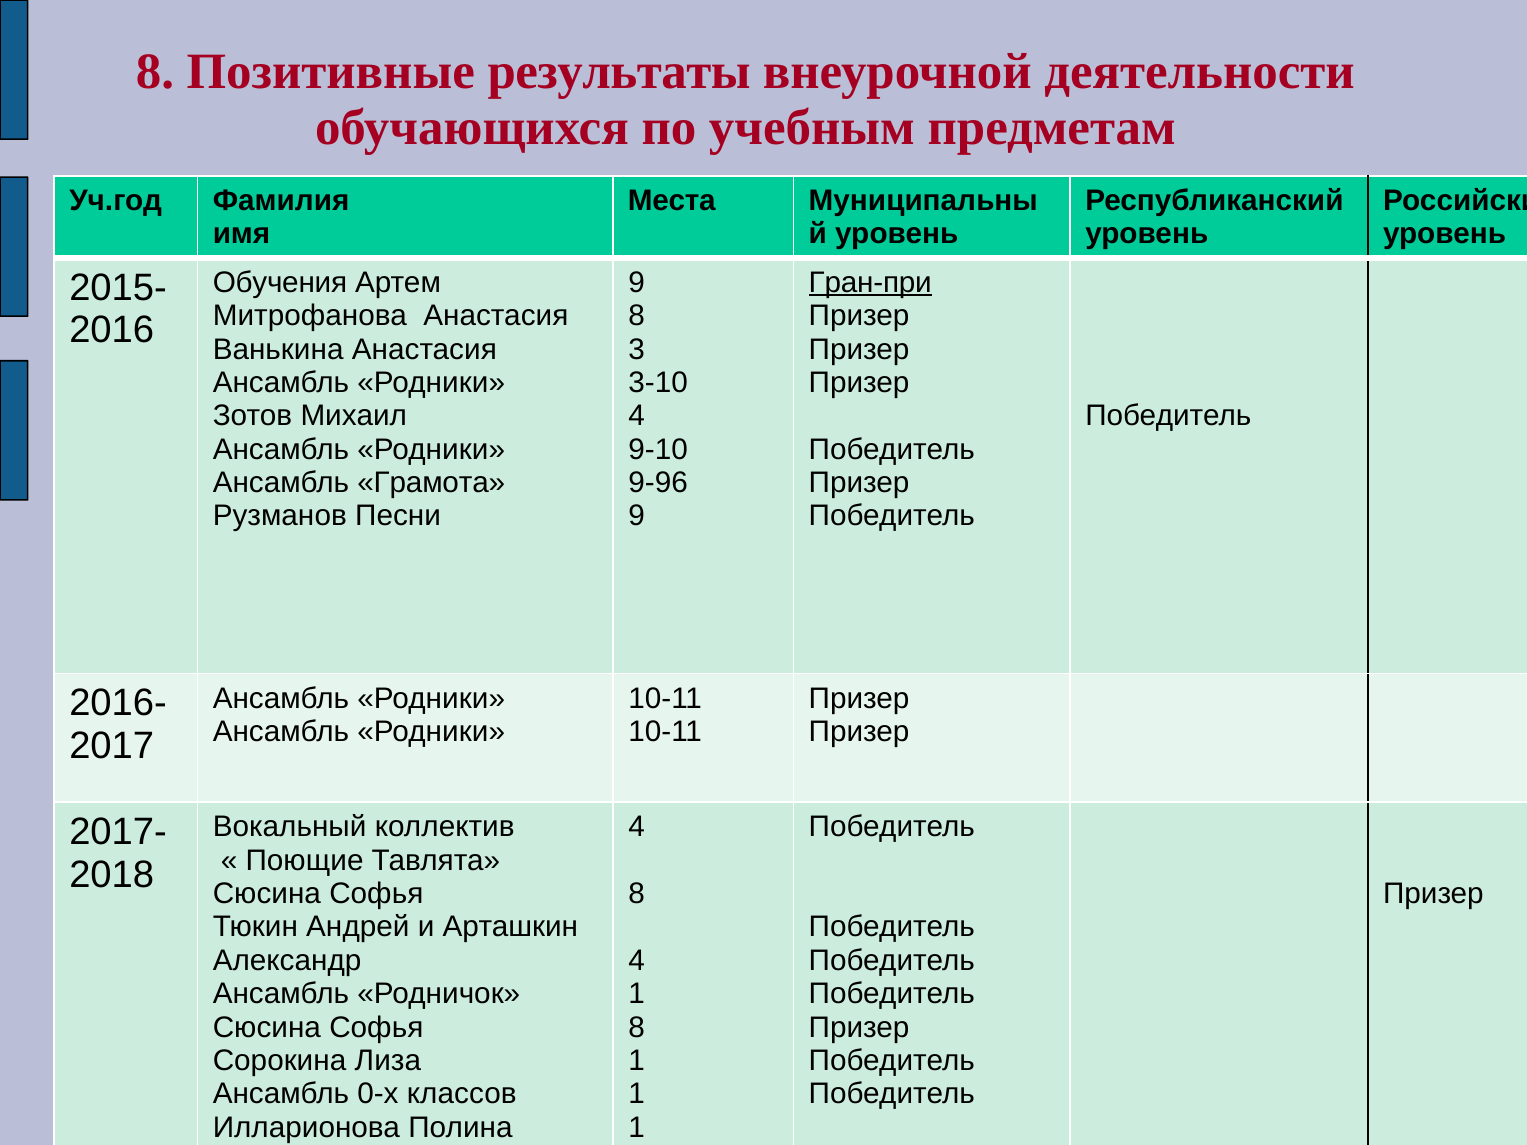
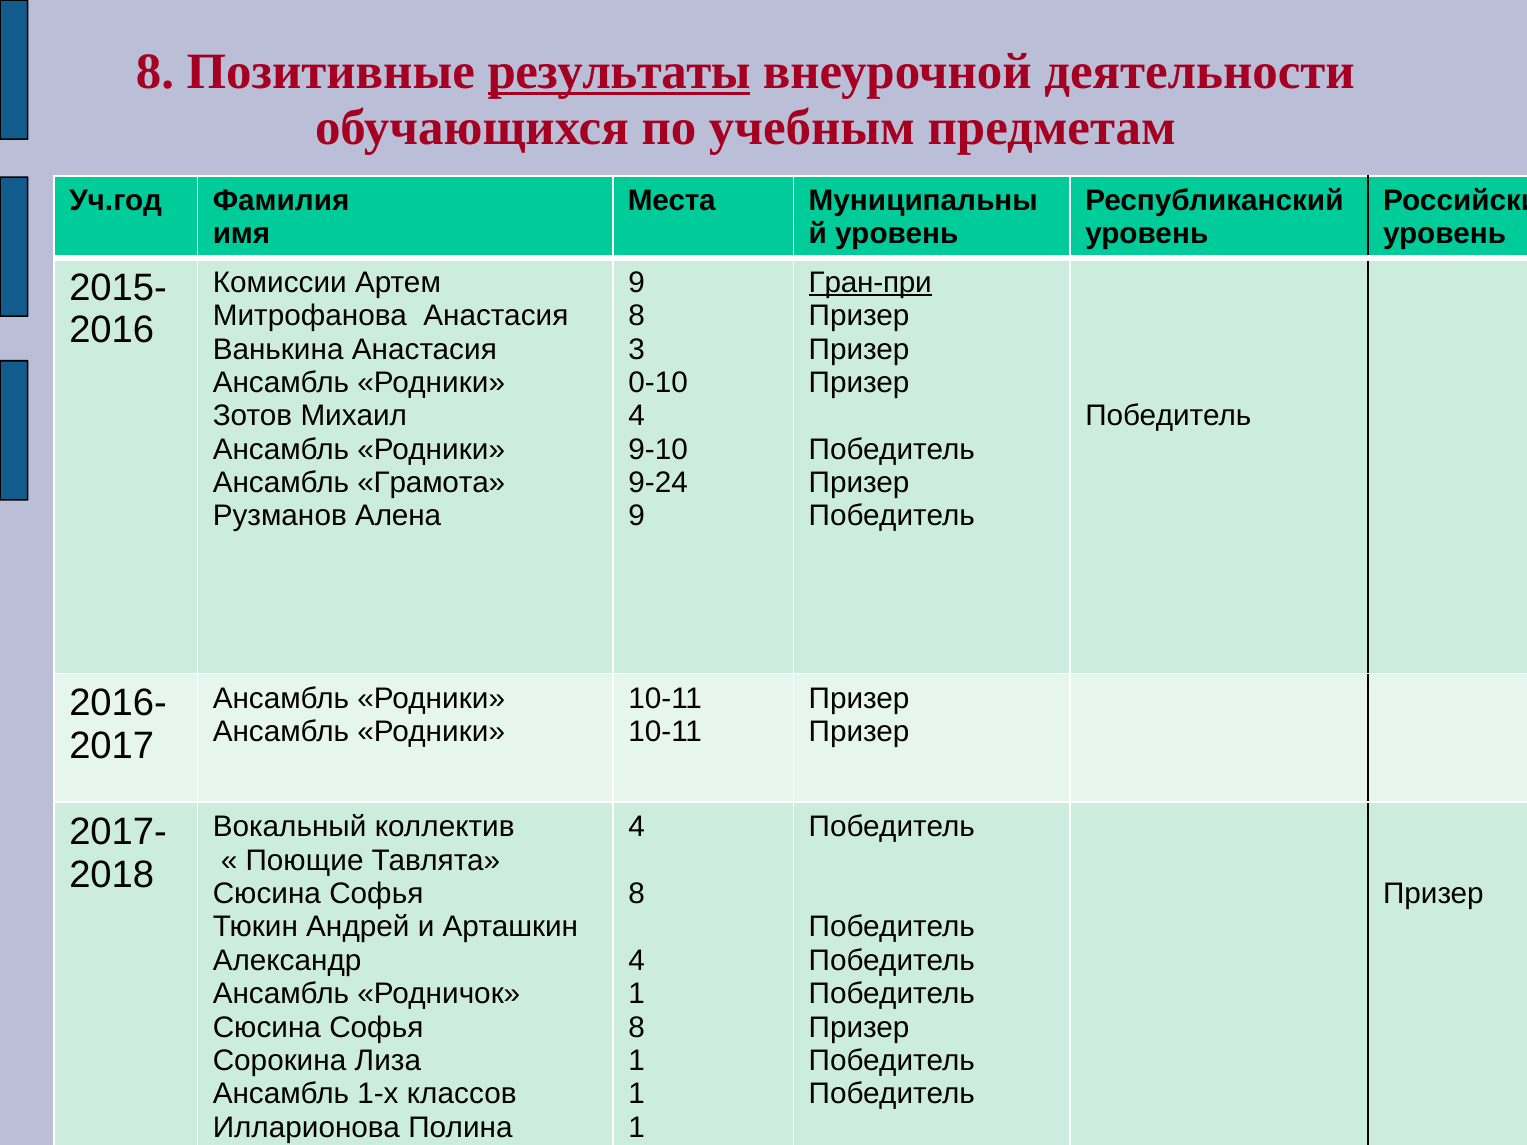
результаты underline: none -> present (619, 71)
Обучения: Обучения -> Комиссии (280, 283)
3-10: 3-10 -> 0-10 (658, 383)
9-96: 9-96 -> 9-24 (658, 483)
Песни: Песни -> Алена (398, 516)
0-х: 0-х -> 1-х (378, 1094)
